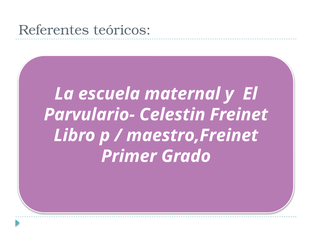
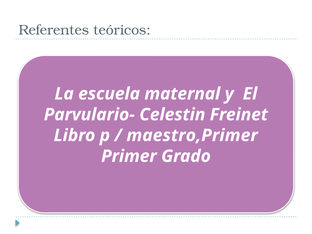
maestro,Freinet: maestro,Freinet -> maestro,Primer (192, 135)
